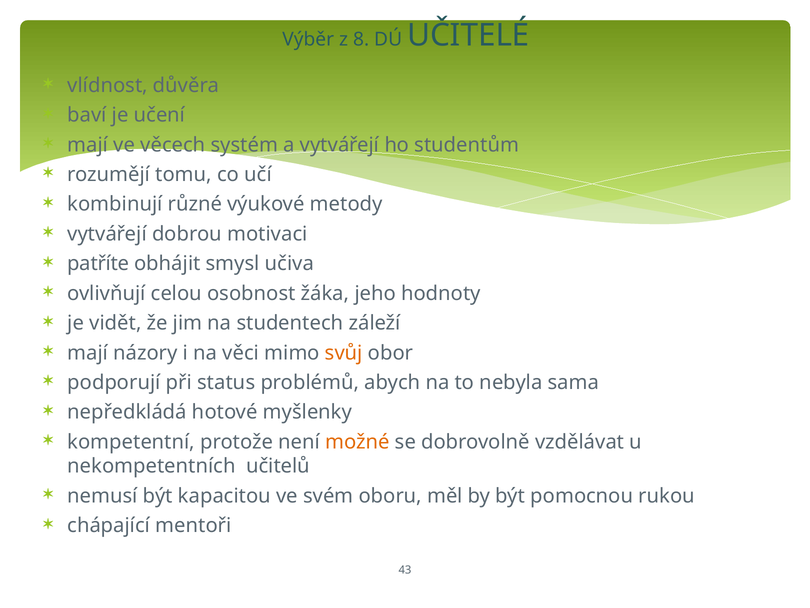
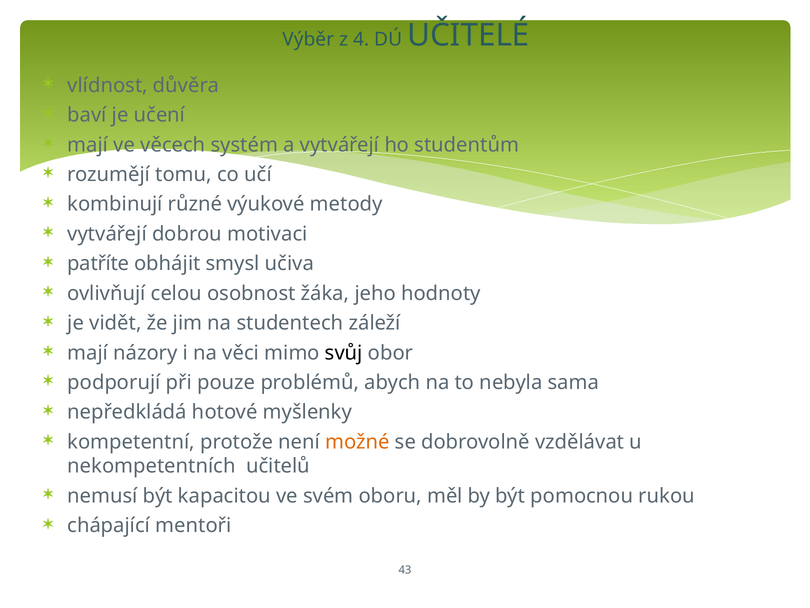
8: 8 -> 4 (361, 40)
svůj colour: orange -> black (344, 353)
status: status -> pouze (226, 382)
